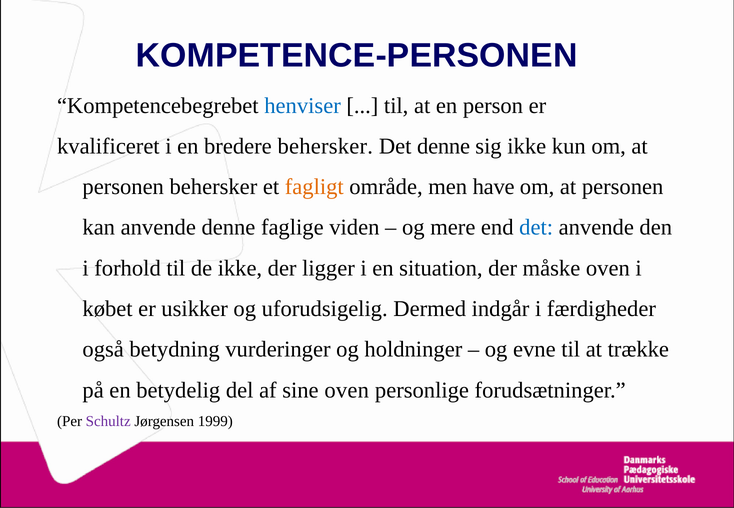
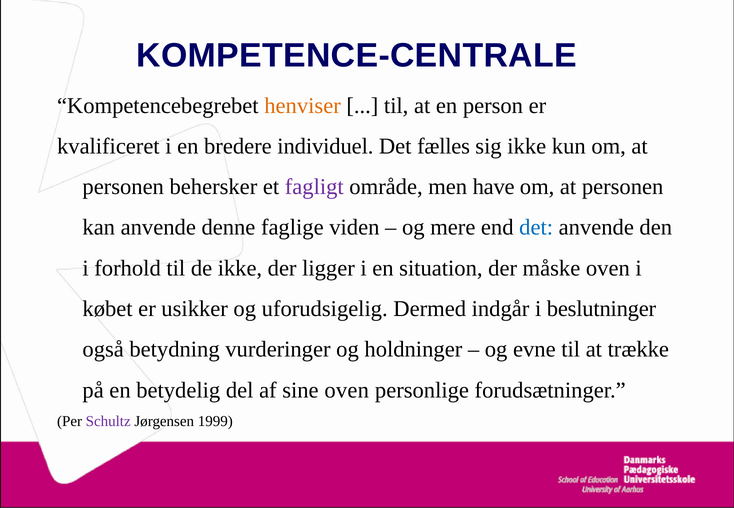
KOMPETENCE-PERSONEN: KOMPETENCE-PERSONEN -> KOMPETENCE-CENTRALE (357, 55)
henviser colour: blue -> orange (303, 106)
bredere behersker: behersker -> individuel (325, 146)
Det denne: denne -> fælles (444, 146)
fagligt colour: orange -> purple (314, 187)
færdigheder: færdigheder -> beslutninger (601, 309)
